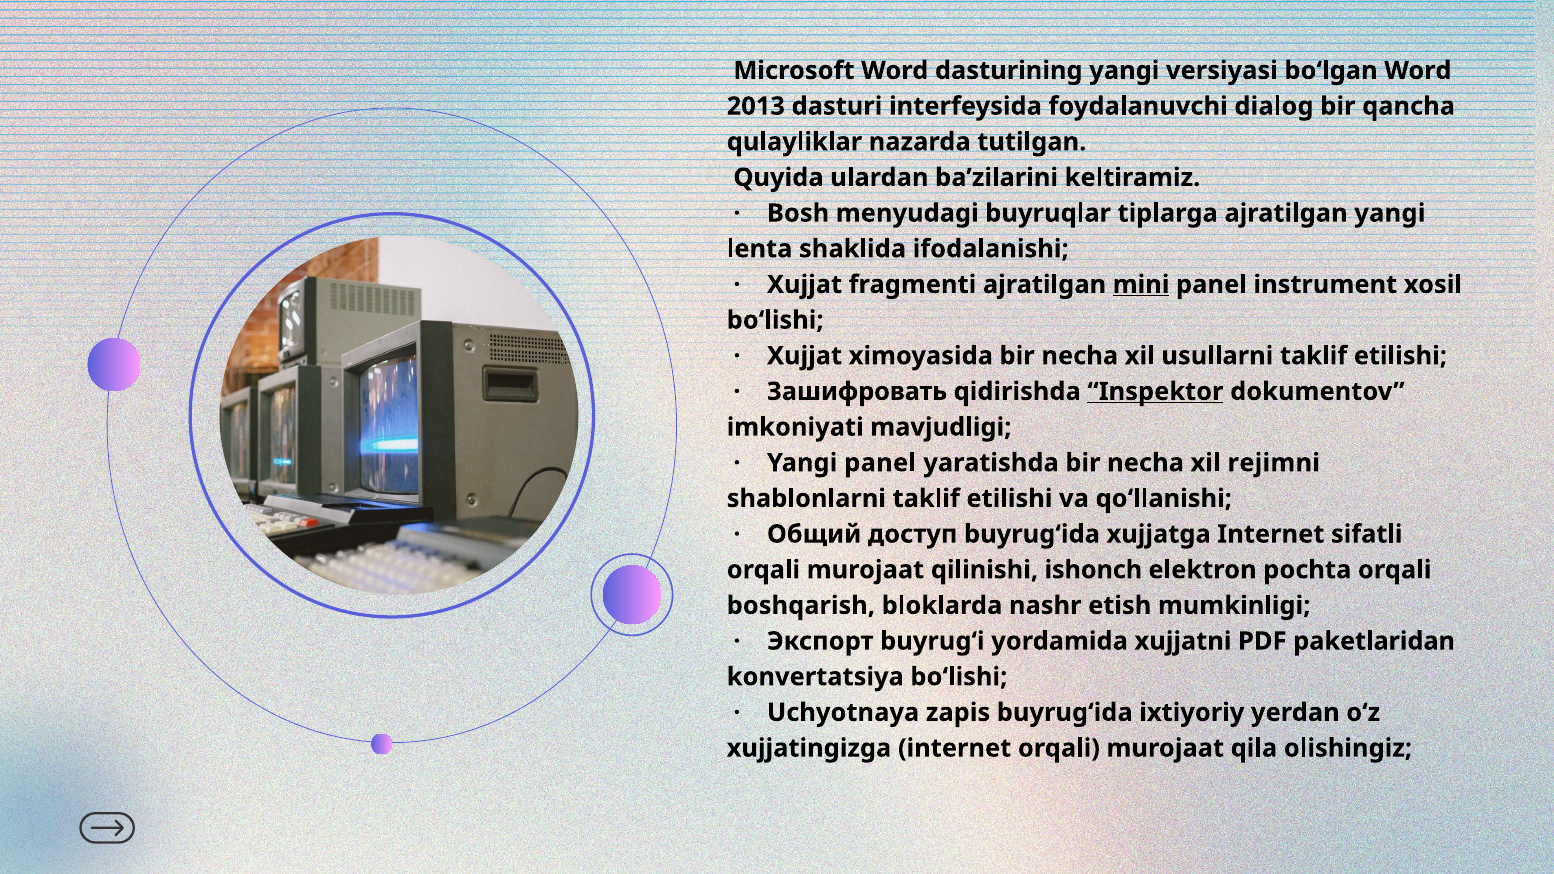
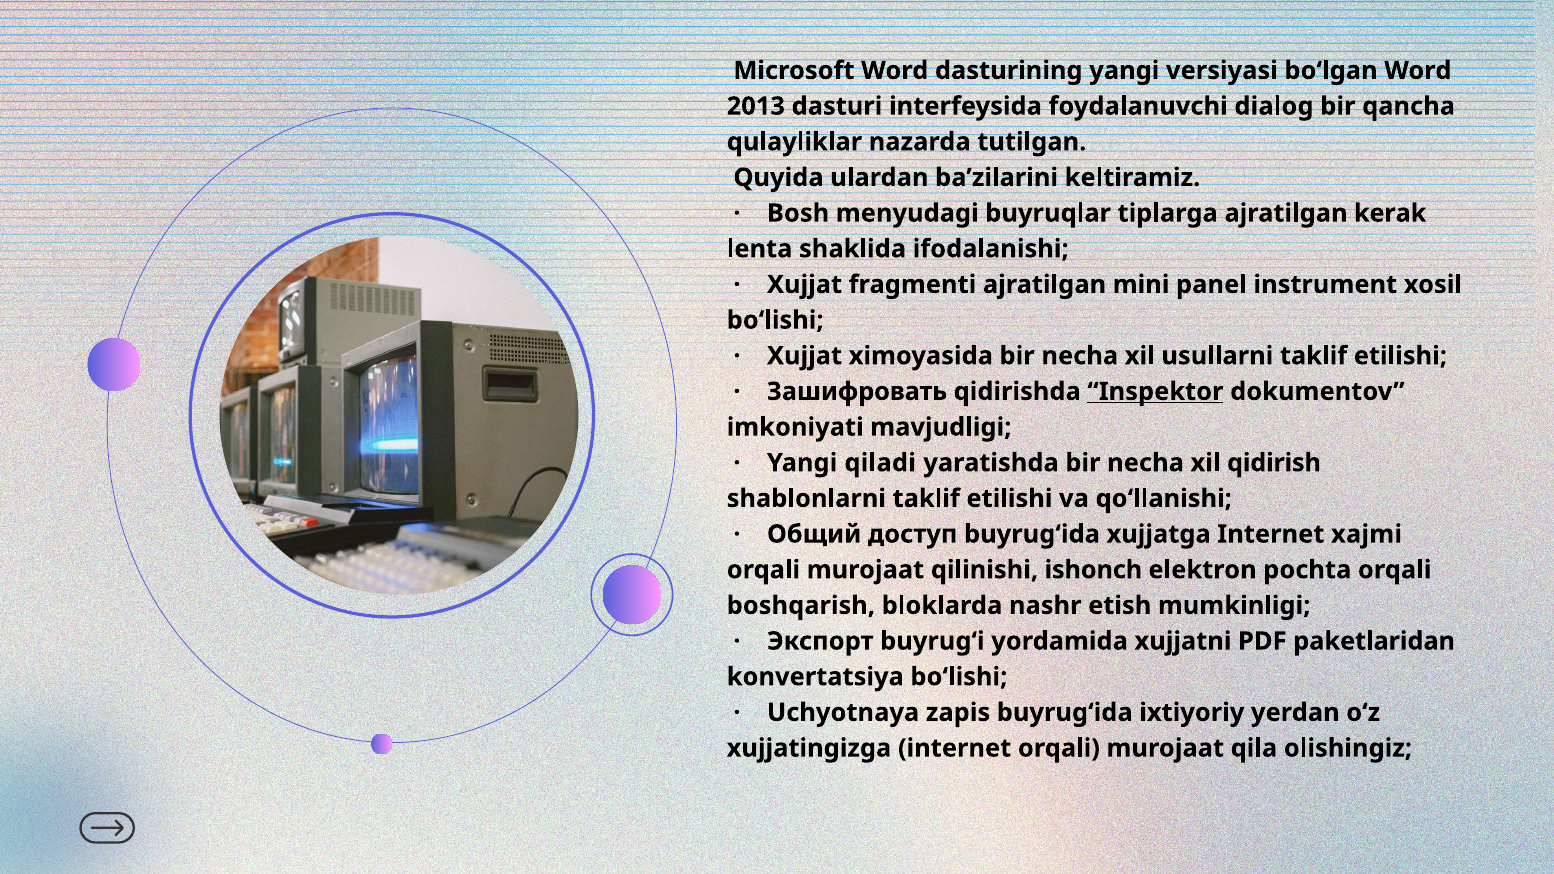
ajratilgan yangi: yangi -> kerak (1390, 213)
mini underline: present -> none (1141, 285)
Yangi panel: panel -> qiladi (880, 463)
rejimni: rejimni -> qidirish (1274, 463)
sifatli: sifatli -> xajmi (1367, 534)
